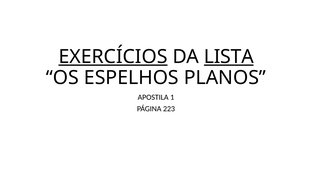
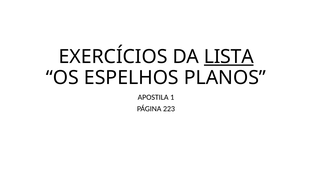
EXERCÍCIOS underline: present -> none (113, 57)
